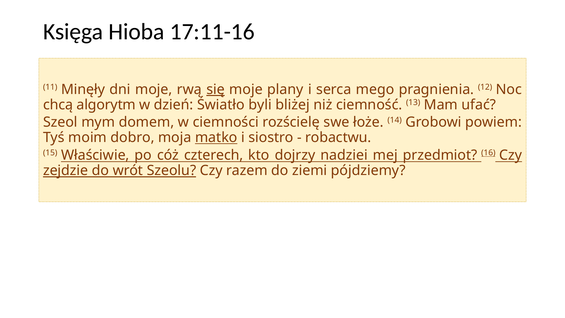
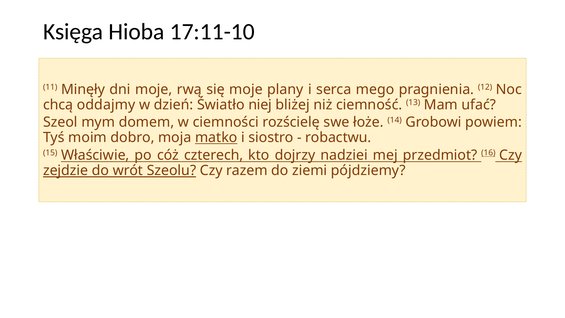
17:11-16: 17:11-16 -> 17:11-10 (212, 32)
się underline: present -> none (216, 89)
algorytm: algorytm -> oddajmy (106, 105)
byli: byli -> niej (260, 105)
